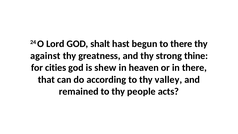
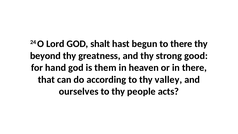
against: against -> beyond (45, 56)
thine: thine -> good (196, 56)
cities: cities -> hand (56, 68)
shew: shew -> them (105, 68)
remained: remained -> ourselves (79, 91)
